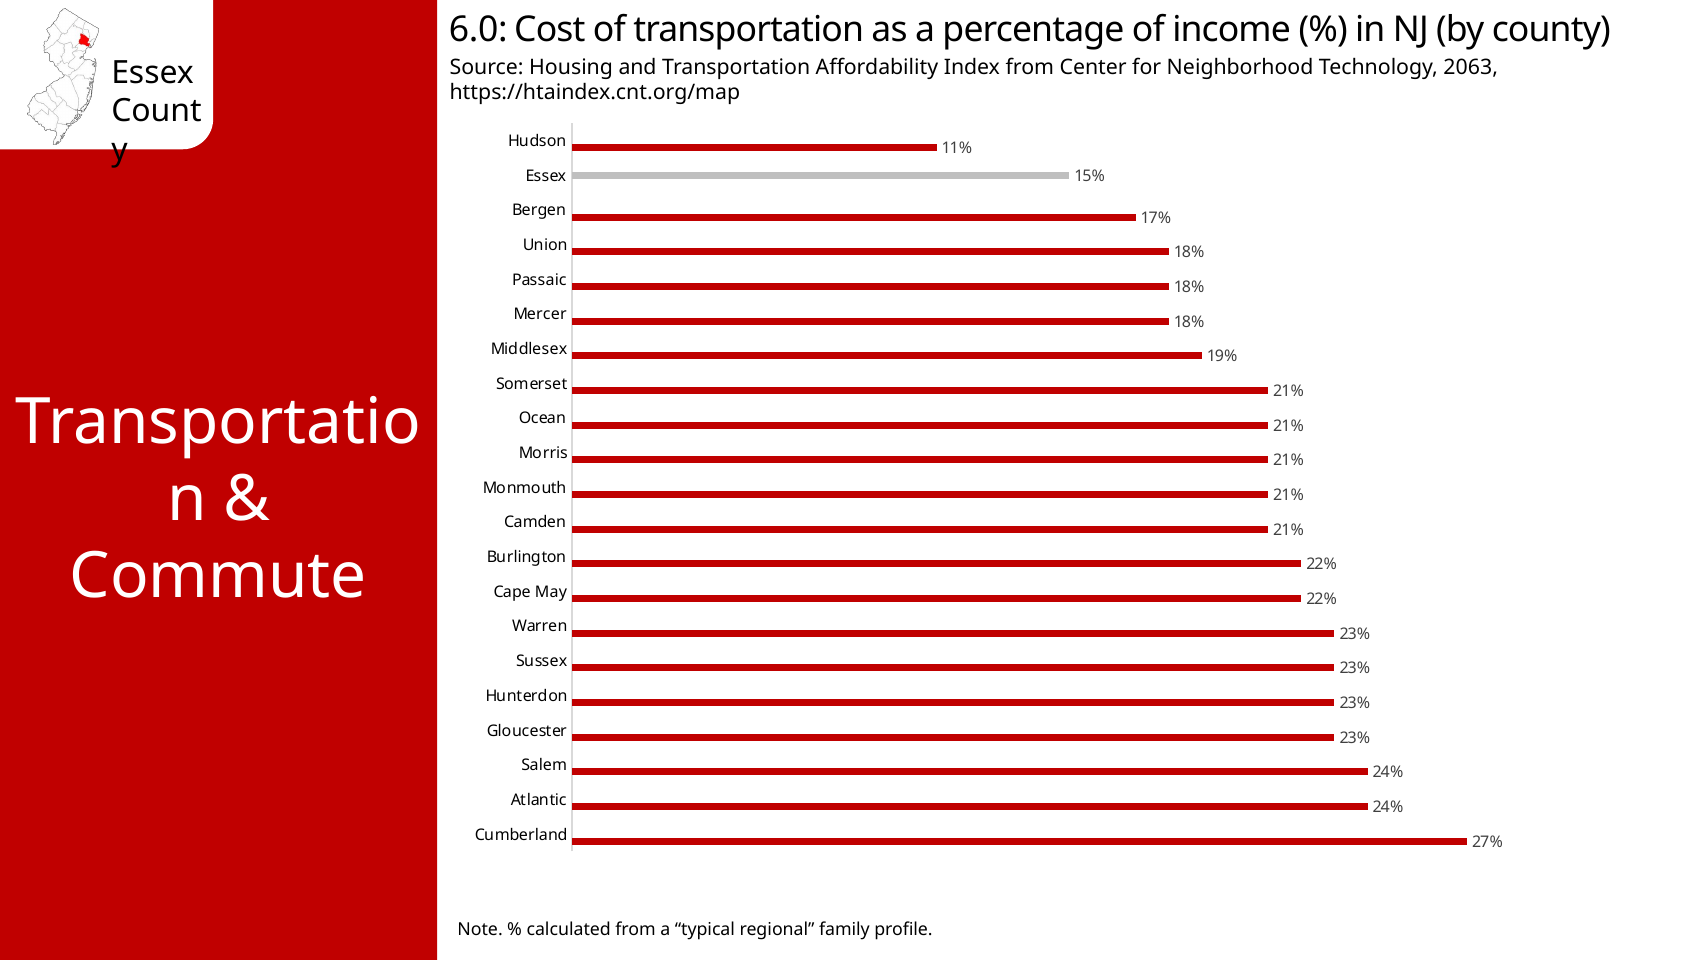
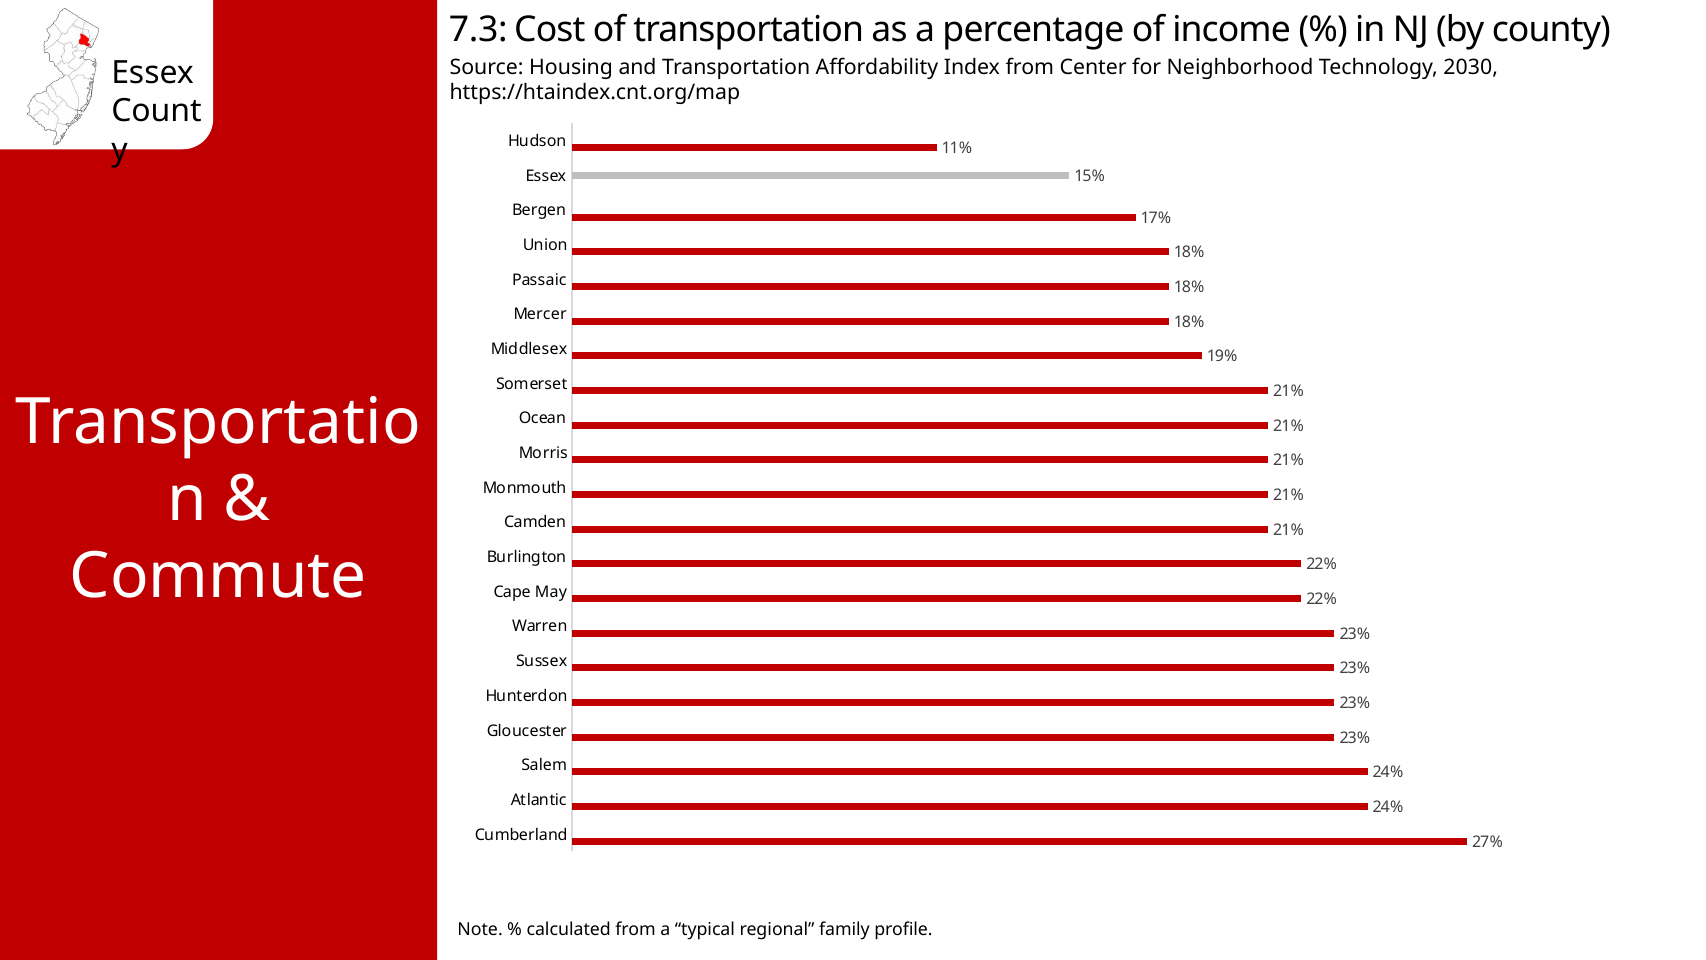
6.0: 6.0 -> 7.3 (478, 30)
2063: 2063 -> 2030 (1471, 67)
